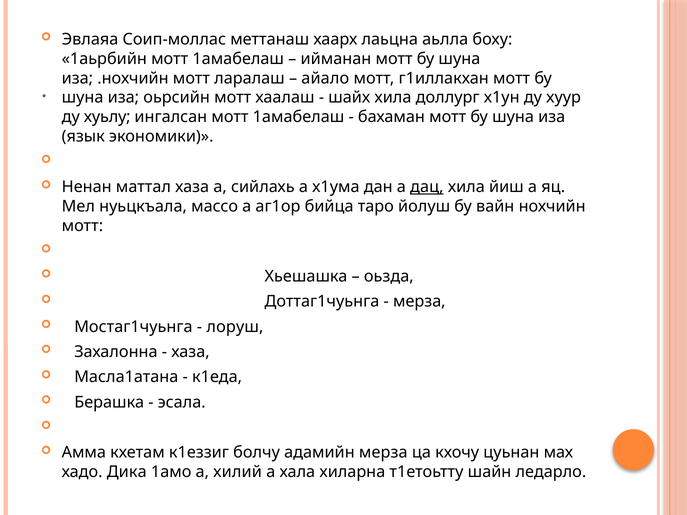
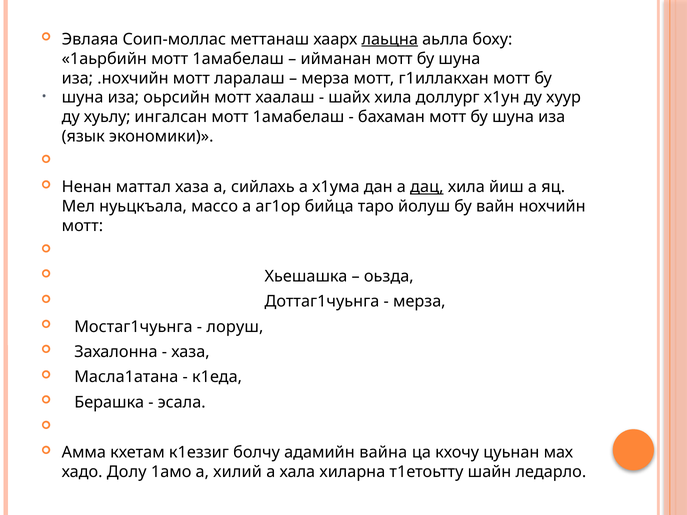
лаьцна underline: none -> present (390, 39)
айало: айало -> мерза (325, 78)
адамийн мерза: мерза -> вайна (383, 453)
Дика: Дика -> Долу (127, 472)
